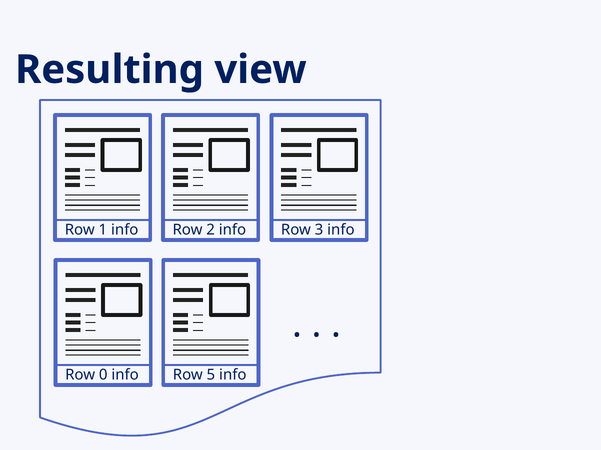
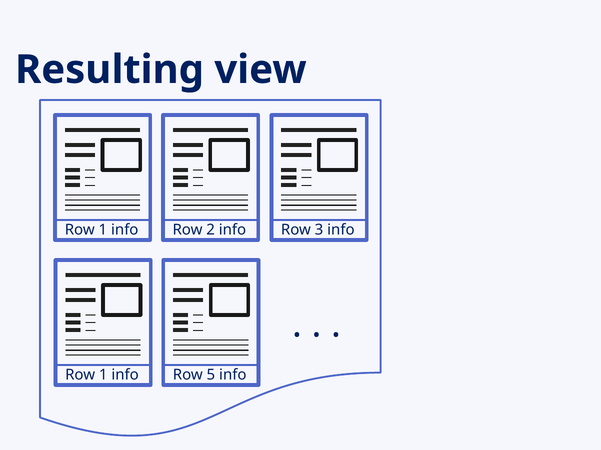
0: 0 -> 1 (103, 376)
